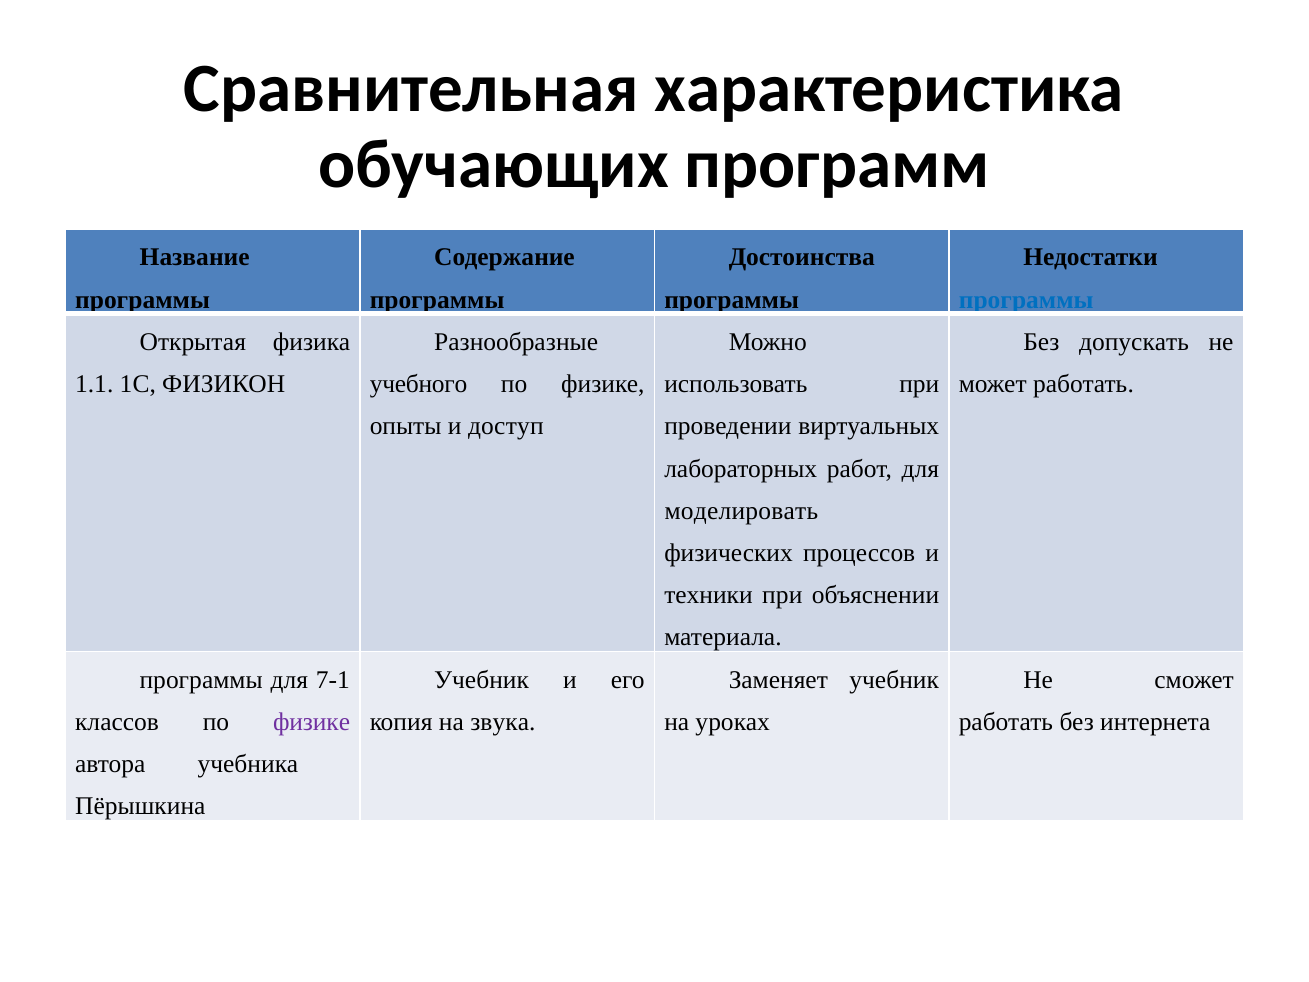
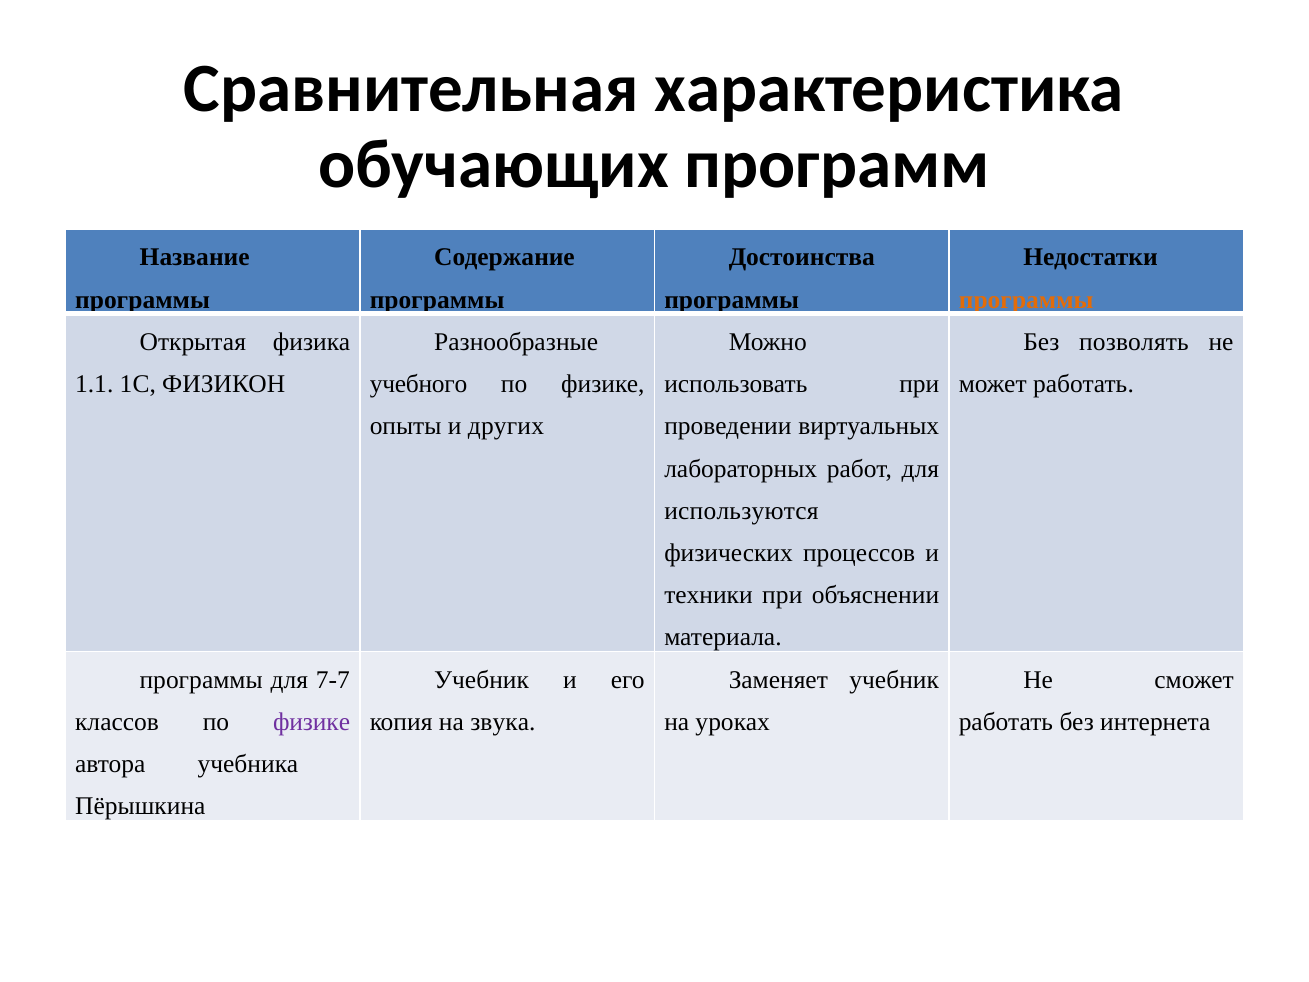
программы colour: blue -> orange (1026, 300)
допускать: допускать -> позволять (1134, 342)
доступ: доступ -> других (506, 426)
моделировать: моделировать -> используются (741, 511)
7-1: 7-1 -> 7-7 (333, 680)
